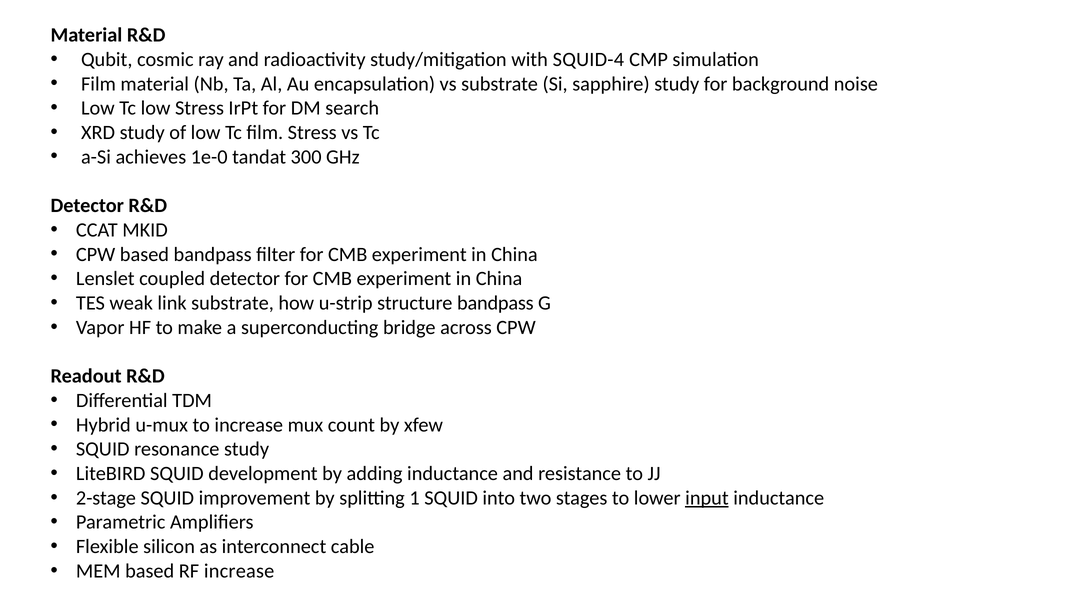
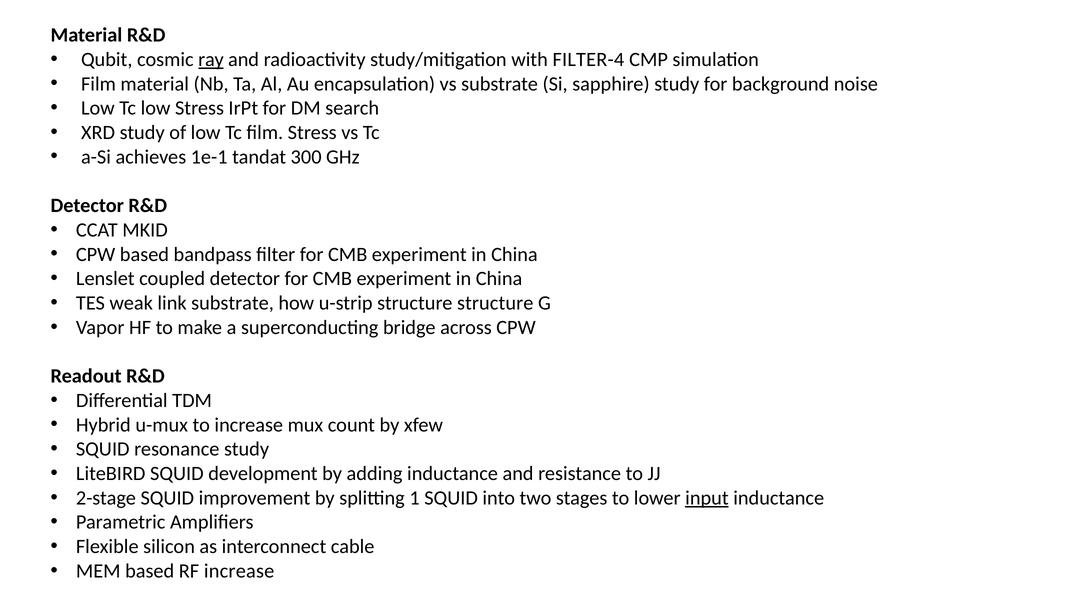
ray underline: none -> present (211, 60)
SQUID-4: SQUID-4 -> FILTER-4 (588, 60)
1e-0: 1e-0 -> 1e-1 (209, 157)
structure bandpass: bandpass -> structure (495, 303)
